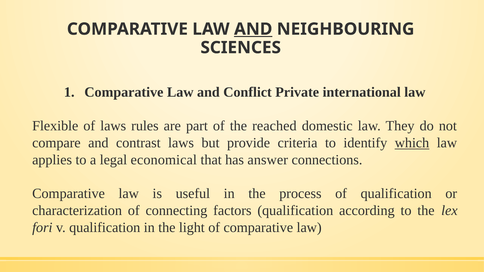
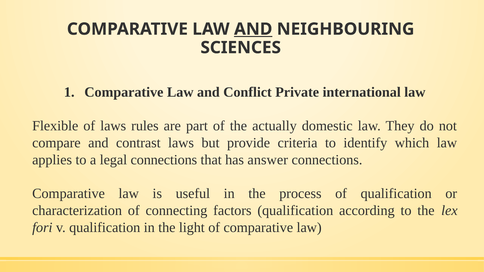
reached: reached -> actually (274, 126)
which underline: present -> none (412, 143)
legal economical: economical -> connections (164, 160)
